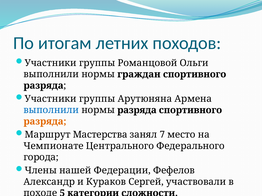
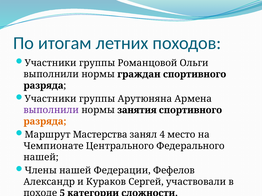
выполнили colour: blue -> purple (51, 110)
нормы разряда: разряда -> занятия (137, 110)
7: 7 -> 4 (162, 135)
города: города -> нашей (41, 158)
